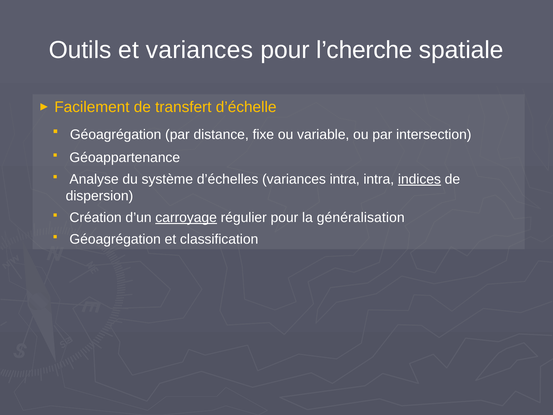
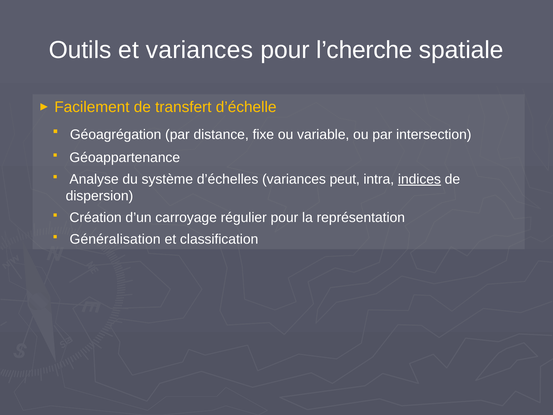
variances intra: intra -> peut (345, 179)
carroyage underline: present -> none (186, 217)
généralisation: généralisation -> représentation (361, 217)
Géoagrégation: Géoagrégation -> Généralisation (115, 239)
